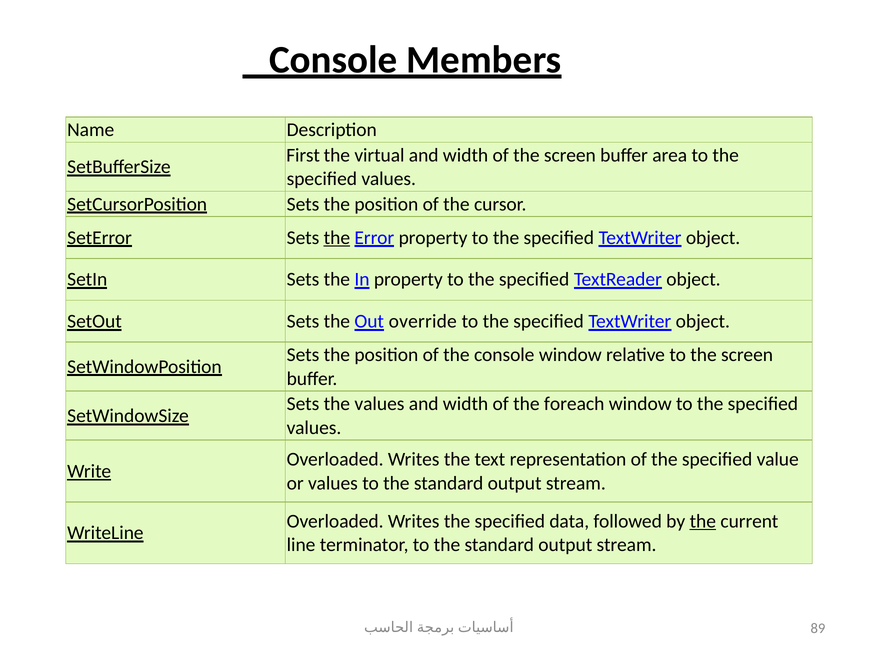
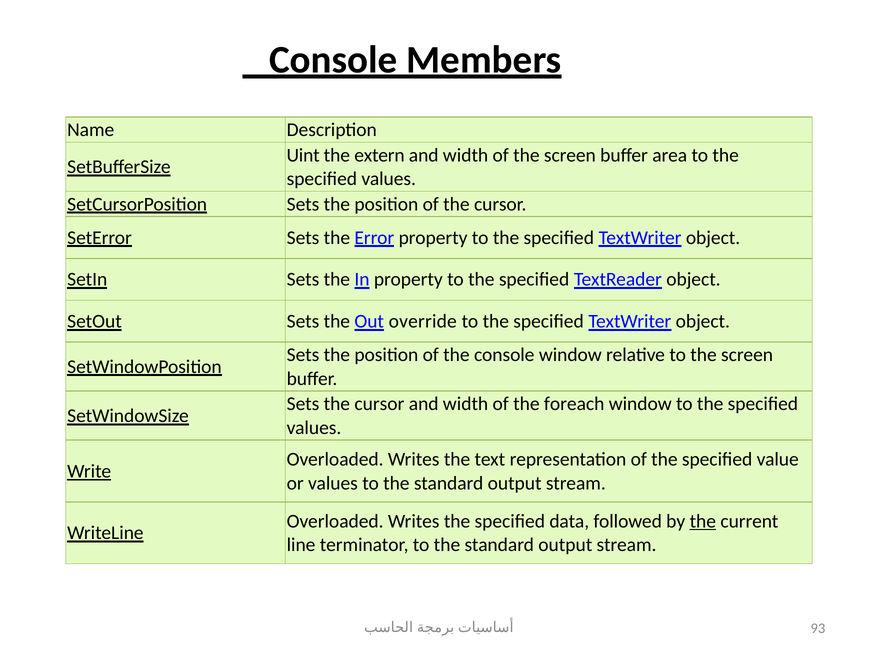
First: First -> Uint (303, 155)
virtual: virtual -> extern (380, 155)
the underline: present -> none (337, 238)
Sets the values: values -> cursor (379, 404)
89: 89 -> 93 (818, 629)
